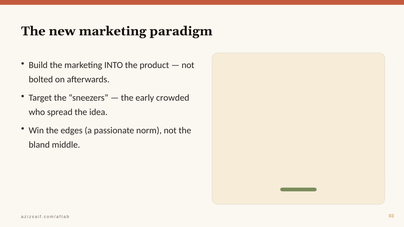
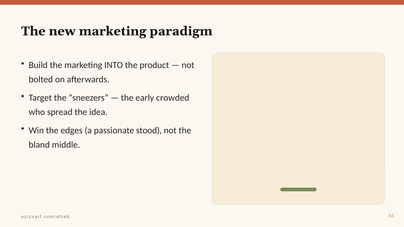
norm: norm -> stood (149, 131)
